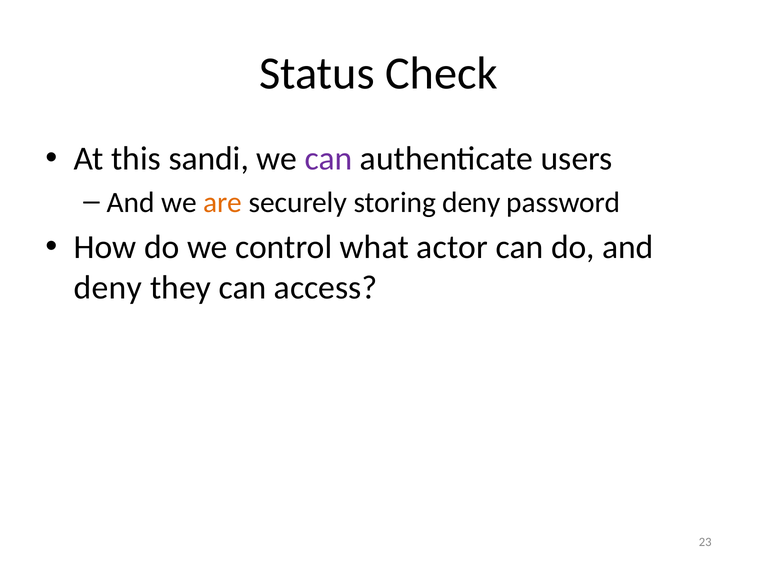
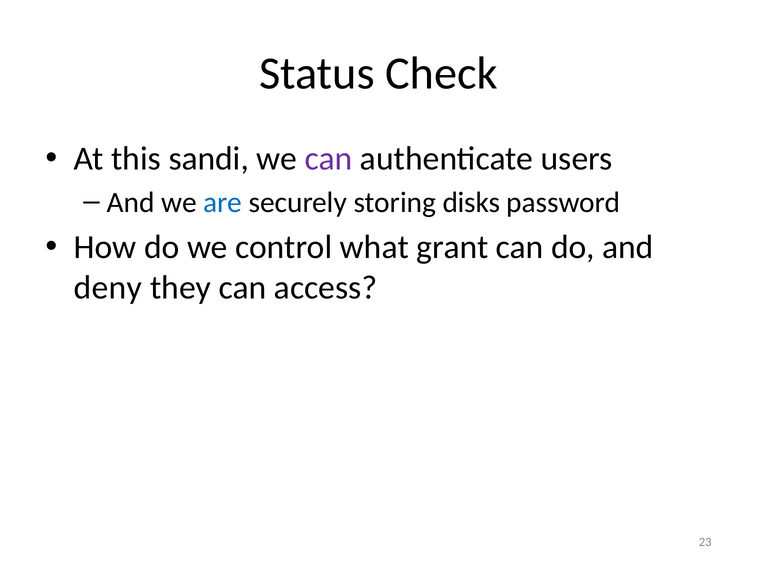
are colour: orange -> blue (223, 202)
storing deny: deny -> disks (471, 202)
actor: actor -> grant (452, 247)
